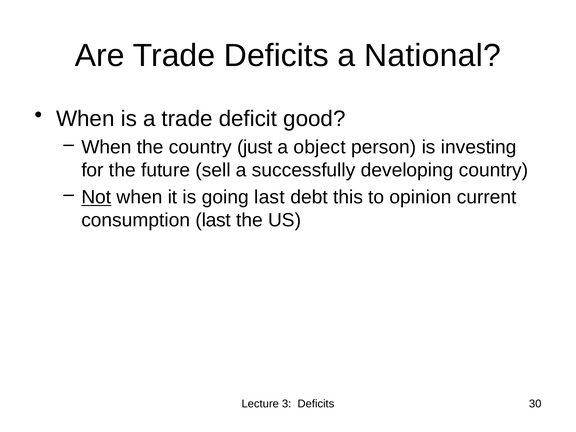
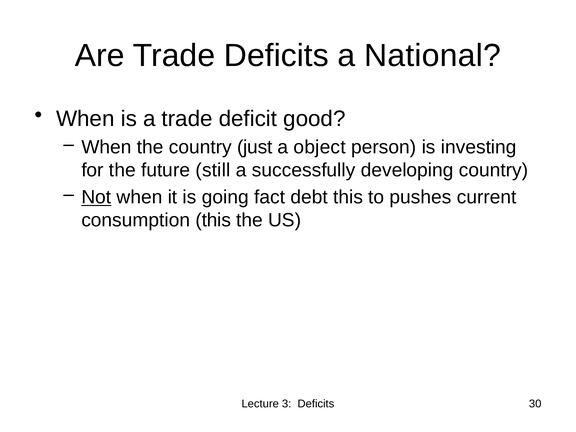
sell: sell -> still (213, 170)
going last: last -> fact (270, 197)
opinion: opinion -> pushes (421, 197)
consumption last: last -> this (213, 220)
